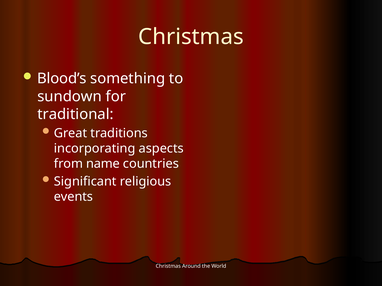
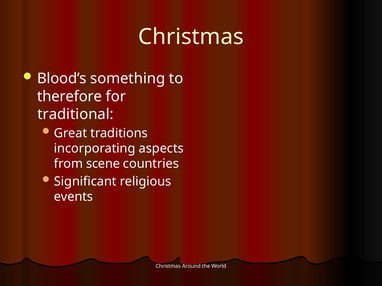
sundown: sundown -> therefore (70, 97)
name: name -> scene (103, 164)
